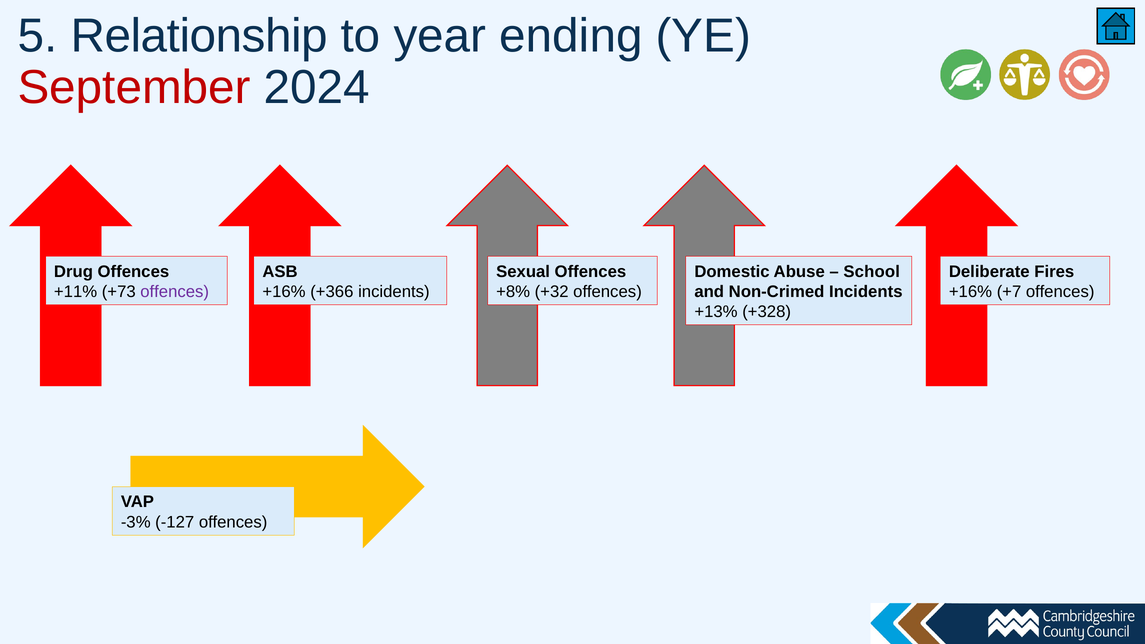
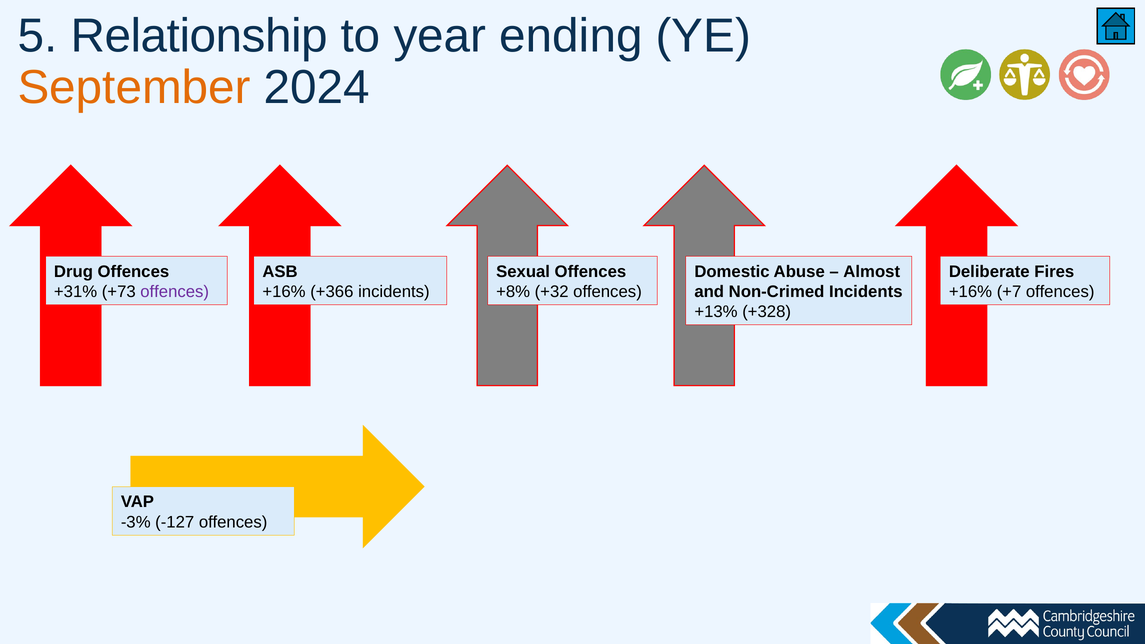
September colour: red -> orange (134, 88)
School: School -> Almost (872, 272)
+11%: +11% -> +31% (76, 292)
